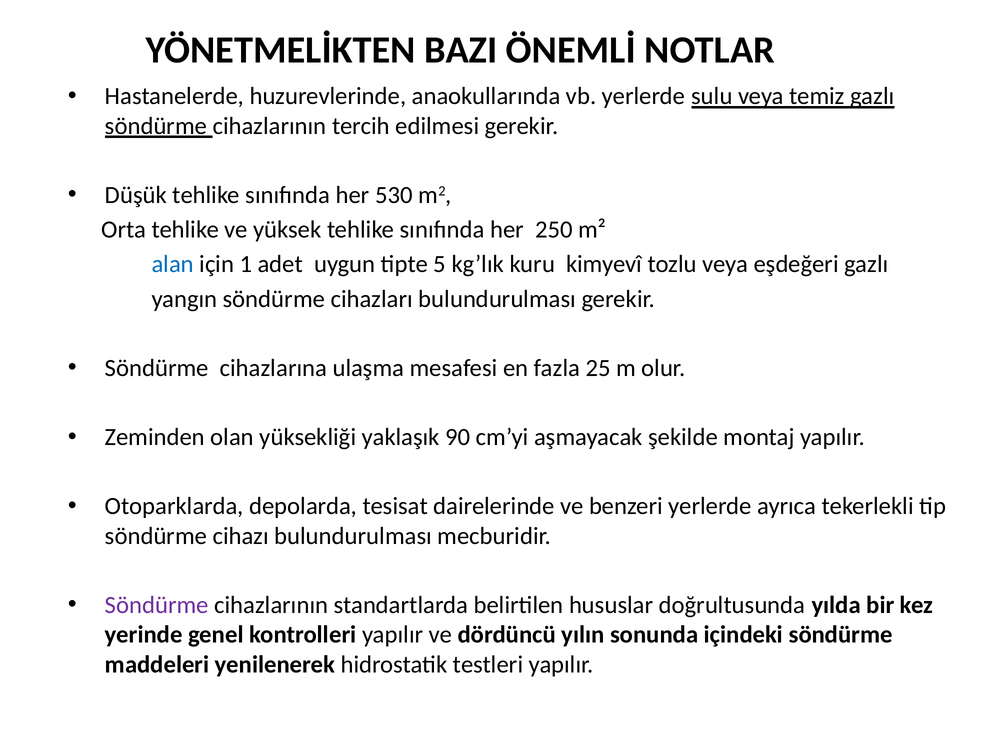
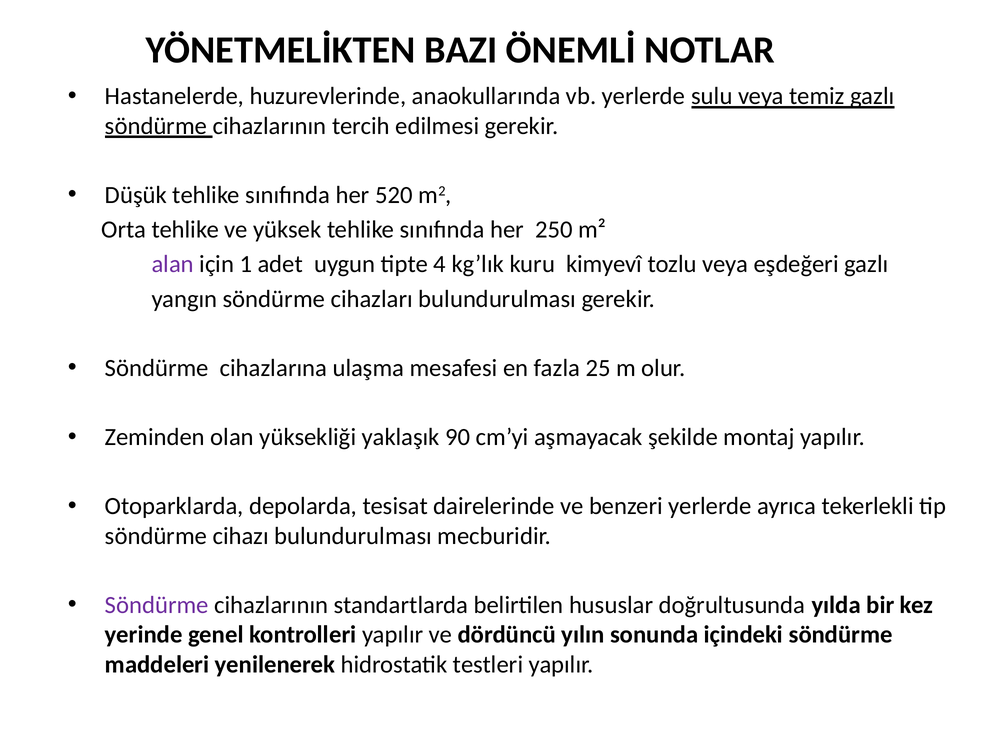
530: 530 -> 520 (394, 195)
alan colour: blue -> purple (173, 264)
5: 5 -> 4 (440, 264)
